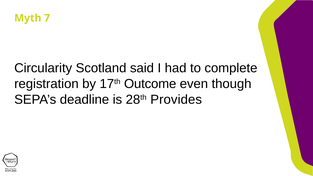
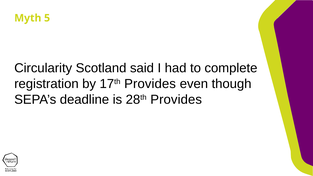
7: 7 -> 5 (47, 18)
17th Outcome: Outcome -> Provides (150, 84)
